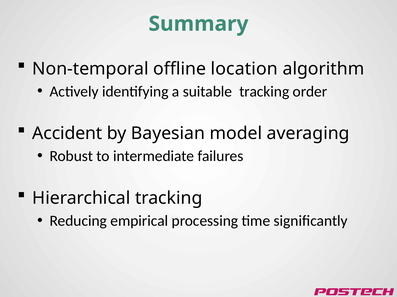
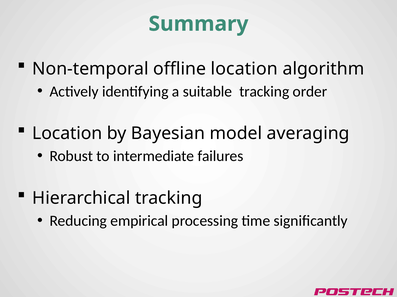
Accident: Accident -> Location (67, 134)
